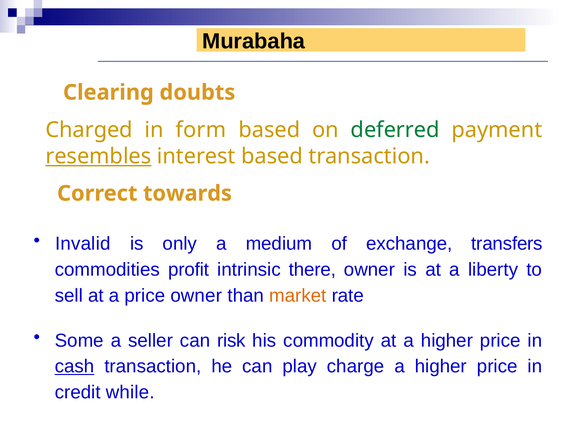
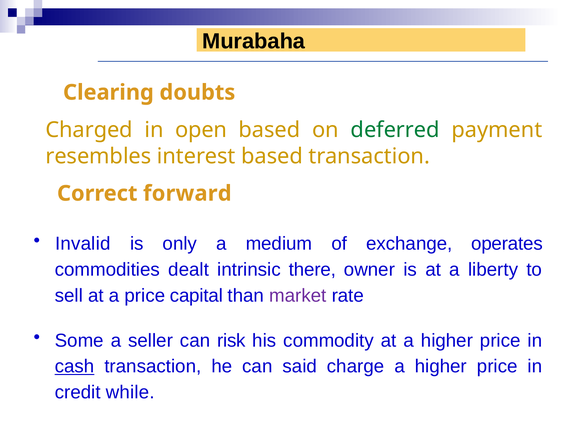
form: form -> open (201, 130)
resembles underline: present -> none (98, 156)
towards: towards -> forward (187, 193)
transfers: transfers -> operates (507, 243)
profit: profit -> dealt (189, 269)
price owner: owner -> capital (196, 295)
market colour: orange -> purple (298, 295)
play: play -> said (300, 366)
